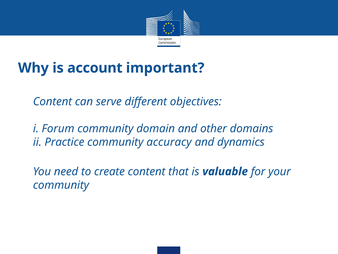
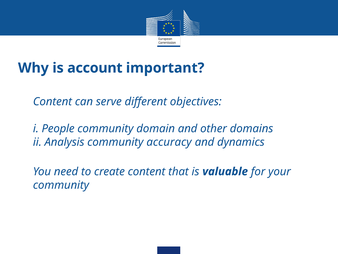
Forum: Forum -> People (58, 128)
Practice: Practice -> Analysis (64, 142)
